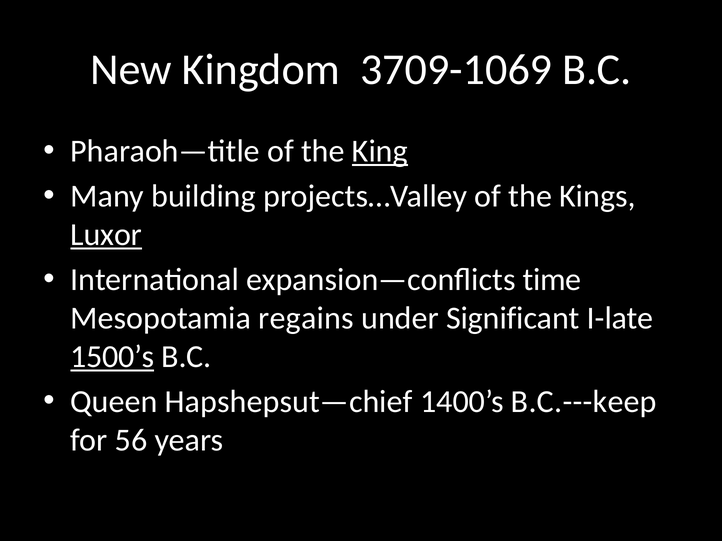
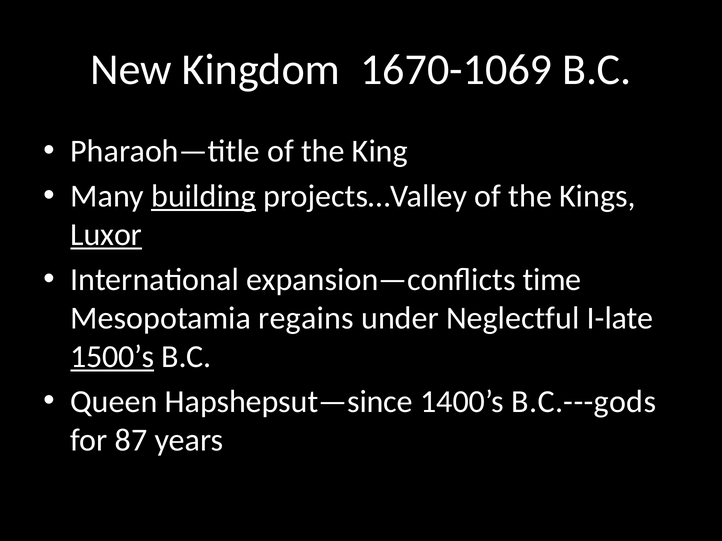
3709-1069: 3709-1069 -> 1670-1069 (456, 70)
King underline: present -> none (380, 151)
building underline: none -> present (204, 196)
Significant: Significant -> Neglectful (513, 318)
Hapshepsut—chief: Hapshepsut—chief -> Hapshepsut—since (289, 402)
B.C.---keep: B.C.---keep -> B.C.---gods (584, 402)
56: 56 -> 87 (131, 440)
